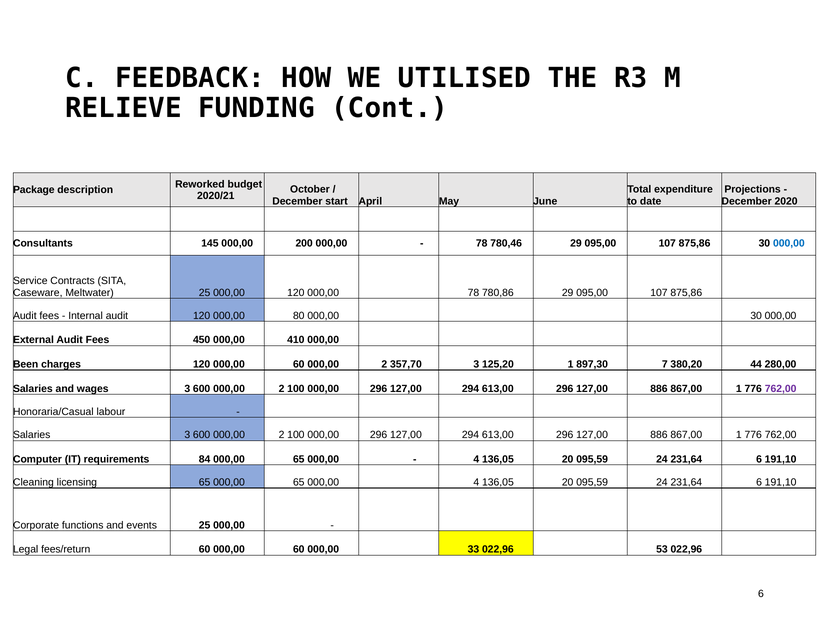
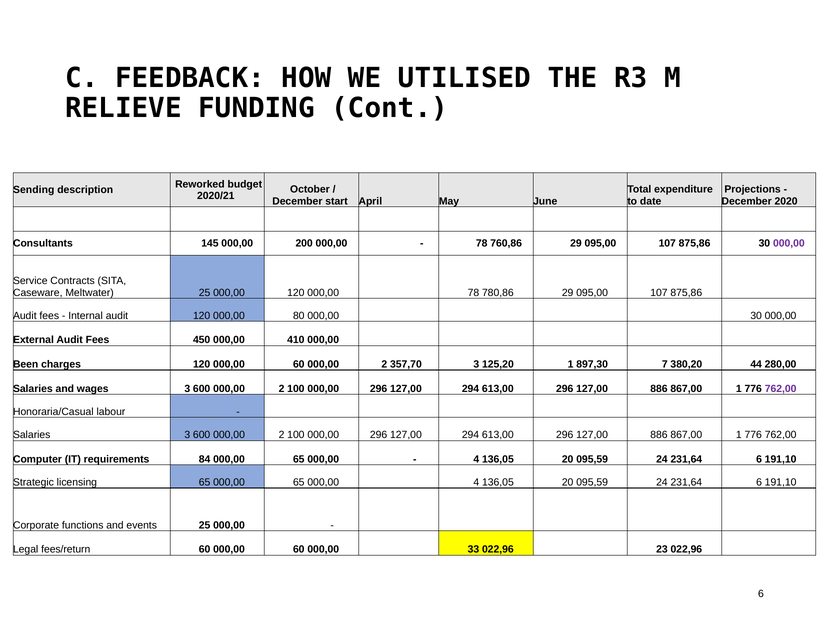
Package: Package -> Sending (34, 190)
780,46: 780,46 -> 760,86 (506, 243)
000,00 colour: blue -> purple (789, 243)
Cleaning: Cleaning -> Strategic (33, 482)
53: 53 -> 23 (662, 549)
